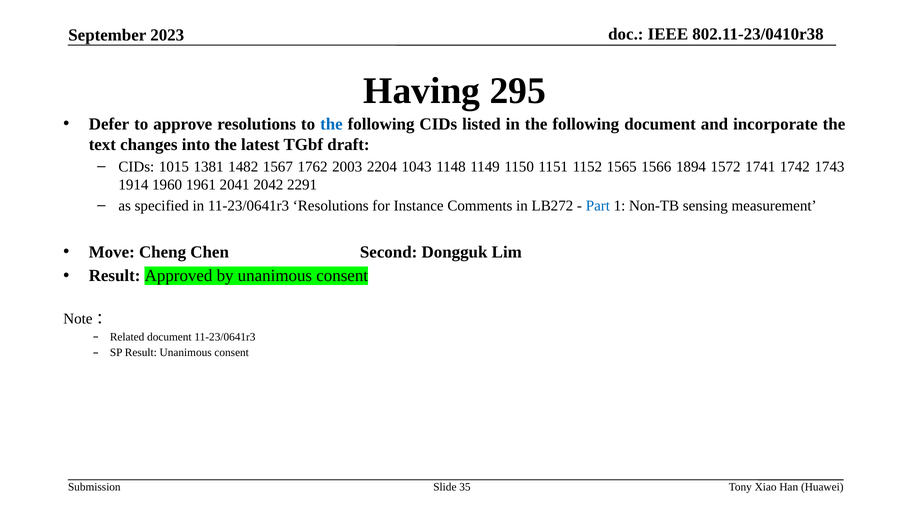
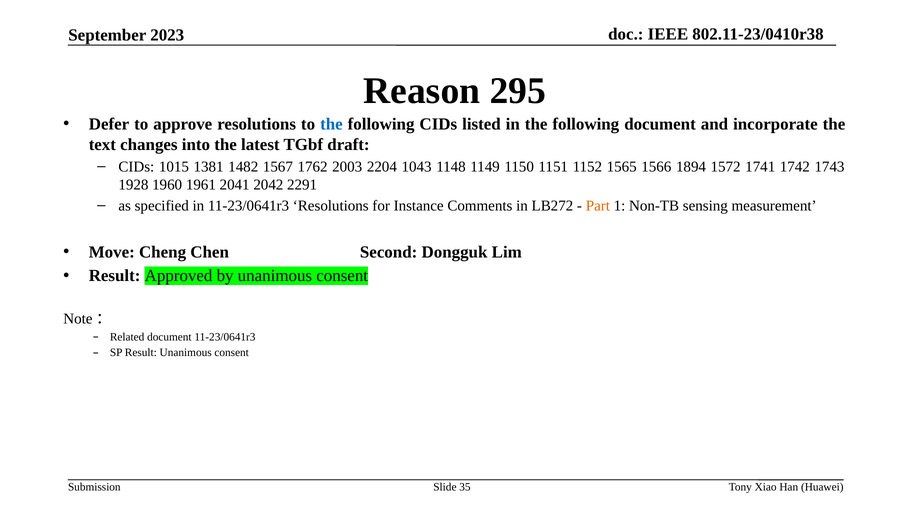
Having: Having -> Reason (422, 91)
1914: 1914 -> 1928 (133, 185)
Part colour: blue -> orange (598, 206)
